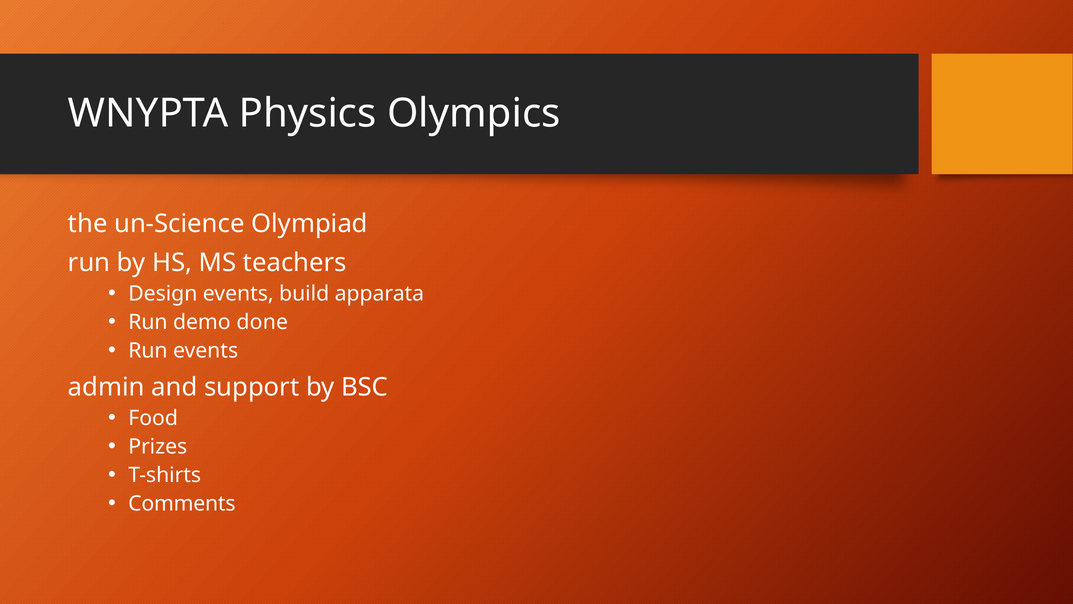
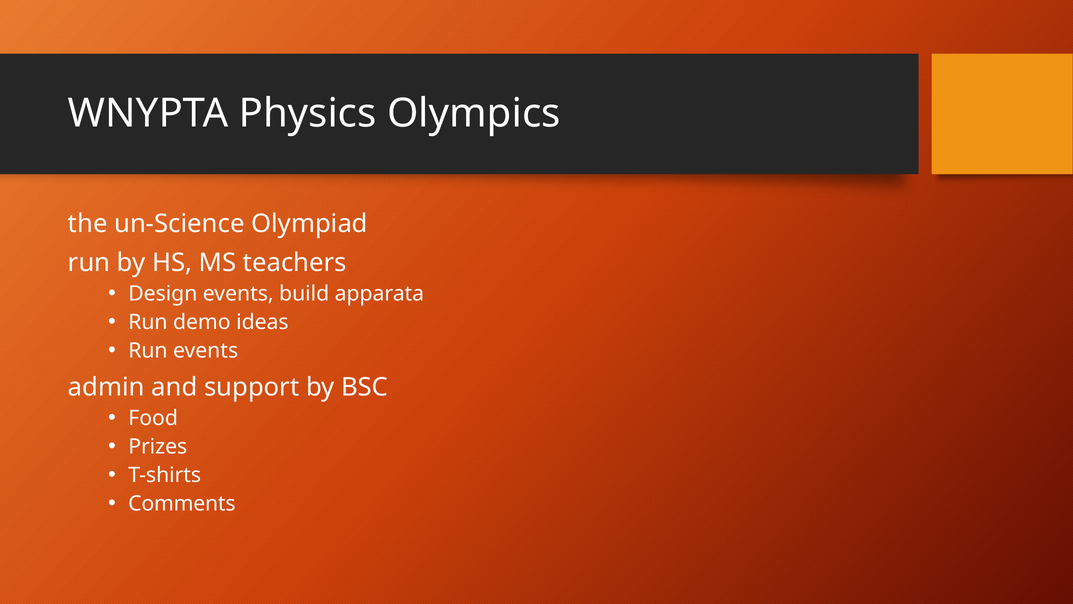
done: done -> ideas (262, 322)
